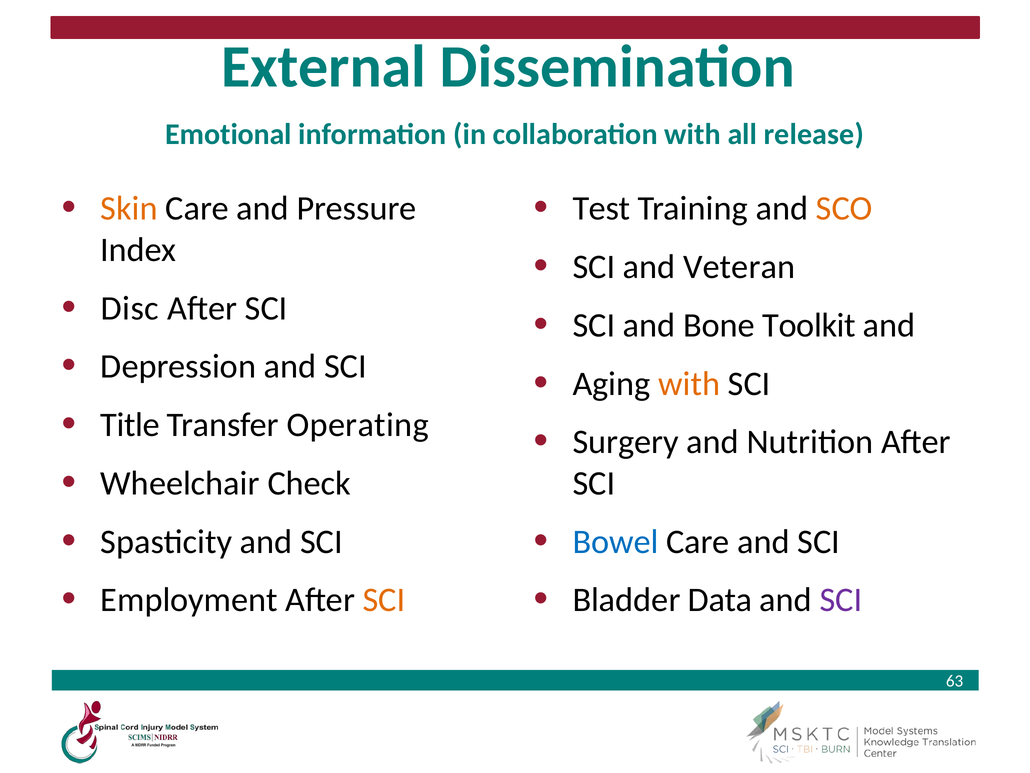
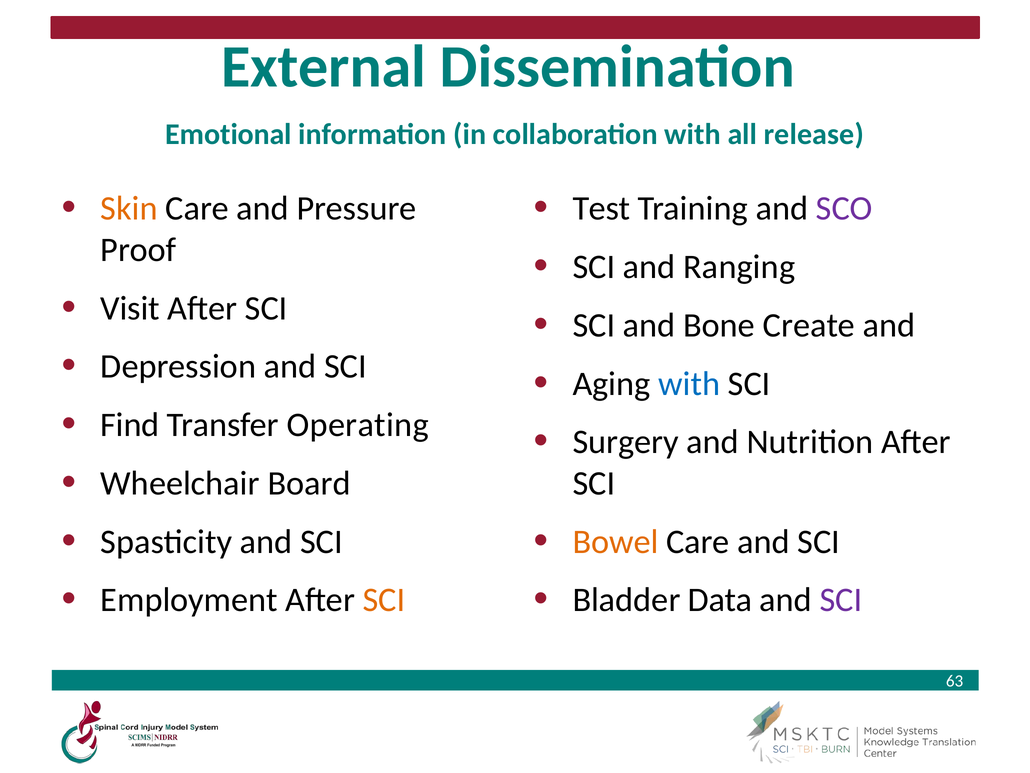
SCO colour: orange -> purple (844, 208)
Index: Index -> Proof (138, 250)
Veteran: Veteran -> Ranging (739, 267)
Disc: Disc -> Visit (130, 308)
Toolkit: Toolkit -> Create (809, 325)
with colour: orange -> blue (689, 383)
Title: Title -> Find (130, 425)
Check: Check -> Board (309, 483)
Bowel colour: blue -> orange (615, 541)
